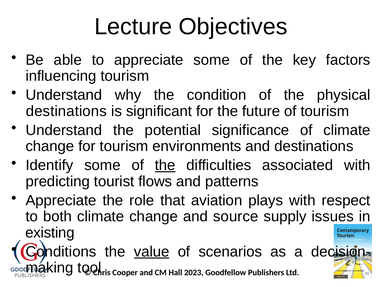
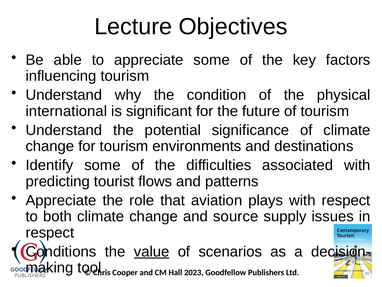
destinations: destinations -> international (66, 111)
the underline: present -> none (165, 165)
existing: existing -> respect (50, 232)
